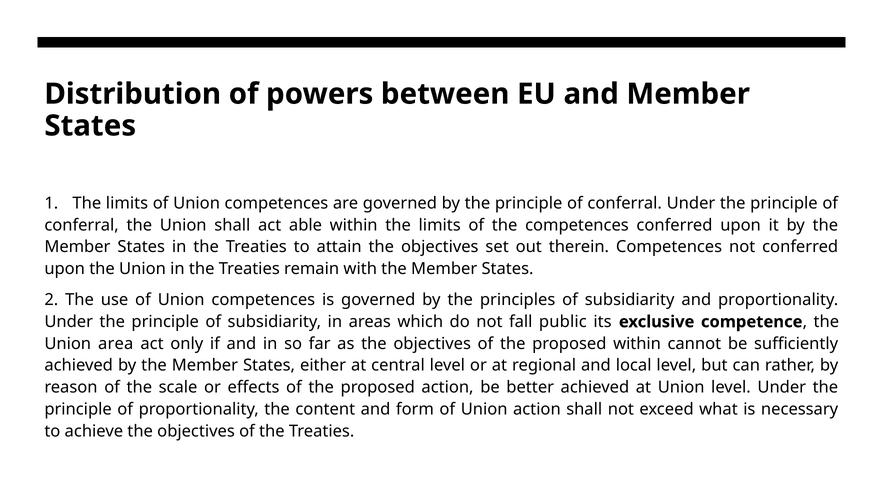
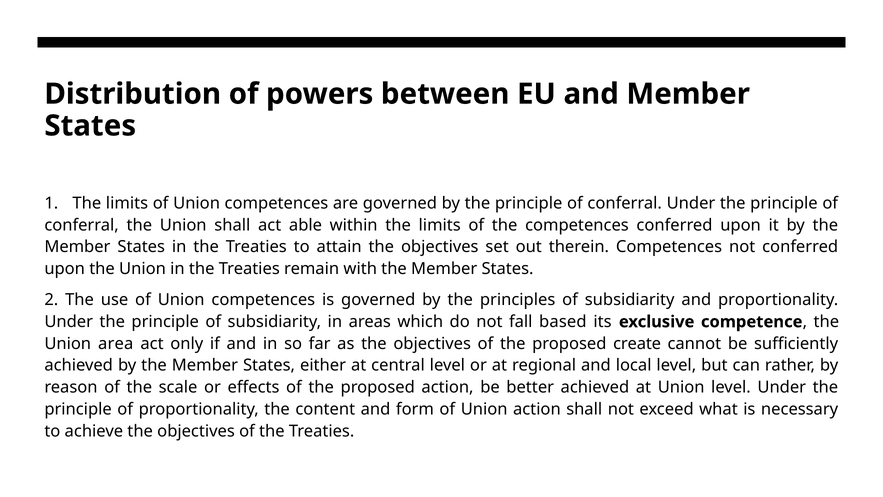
public: public -> based (563, 322)
proposed within: within -> create (637, 343)
